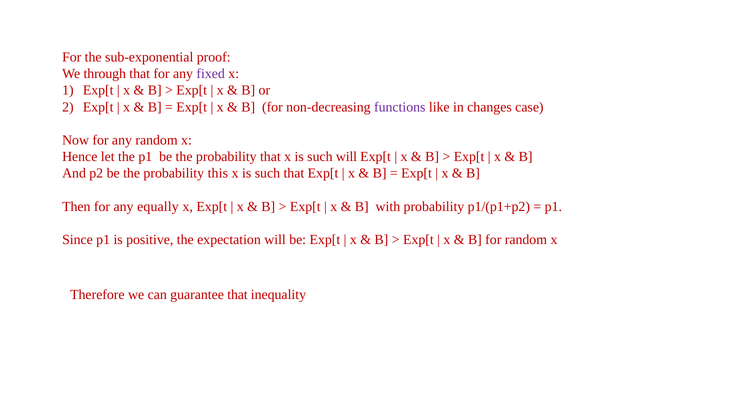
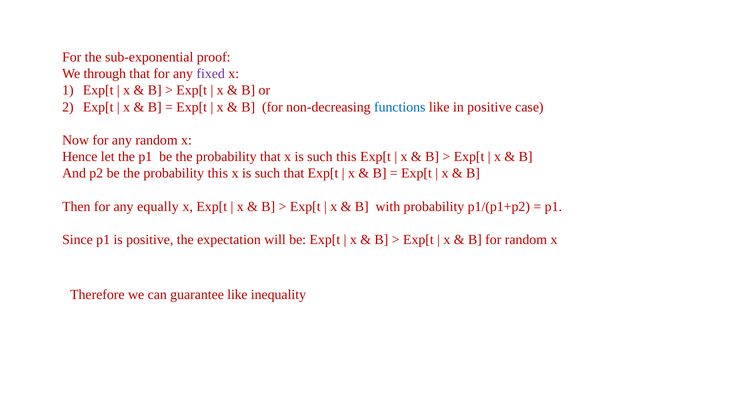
functions colour: purple -> blue (400, 107)
in changes: changes -> positive (489, 107)
such will: will -> this (346, 157)
guarantee that: that -> like (237, 295)
